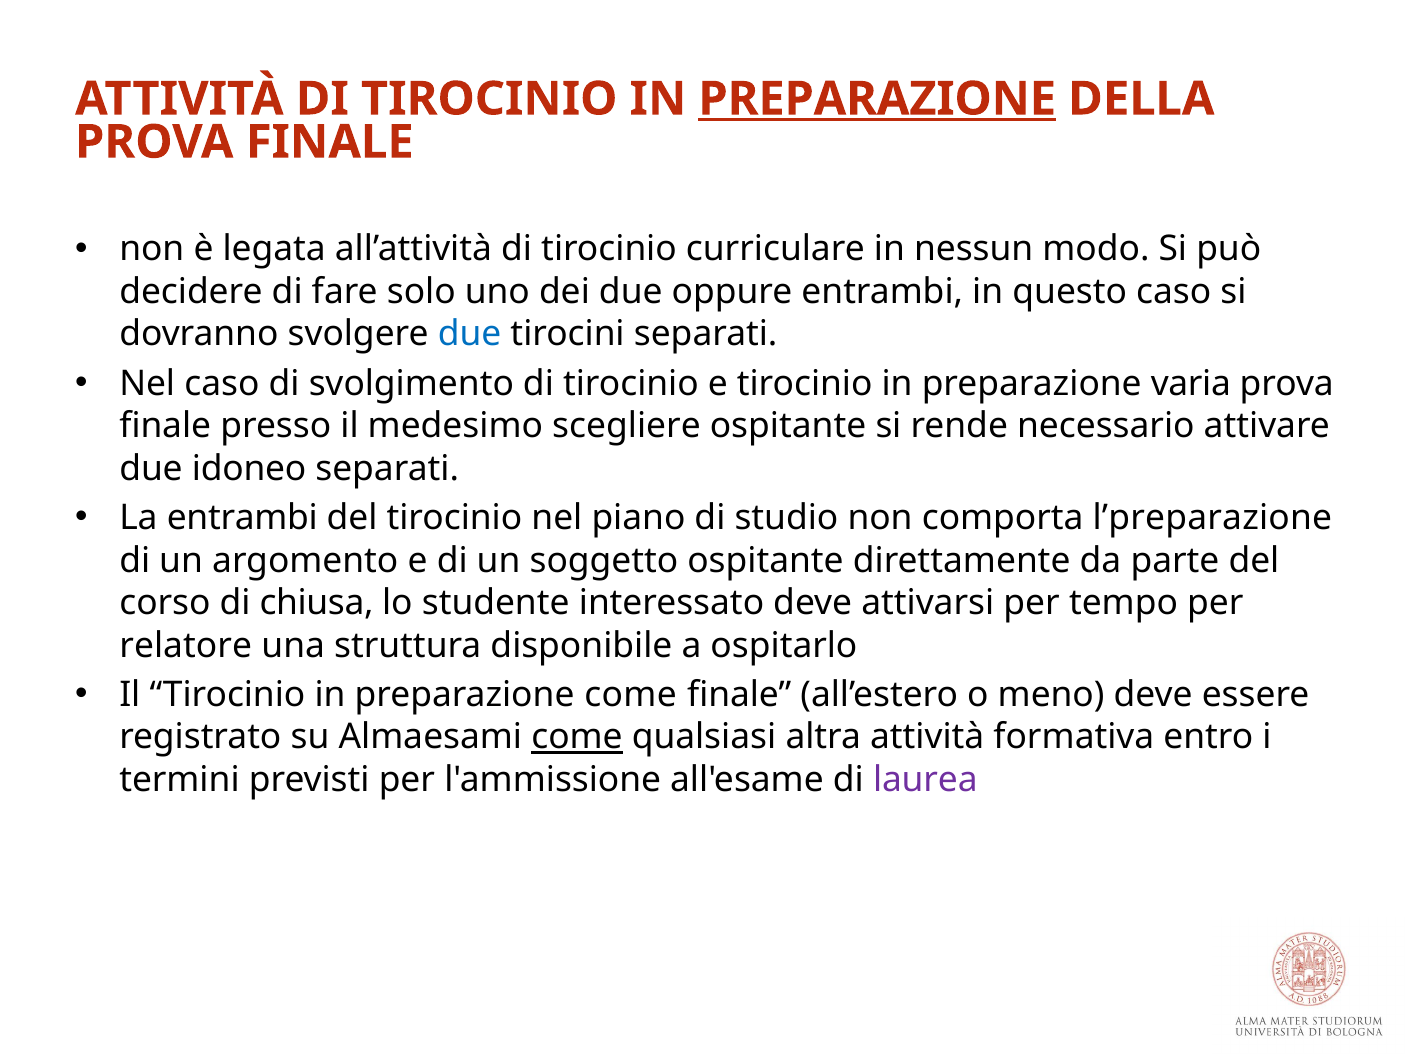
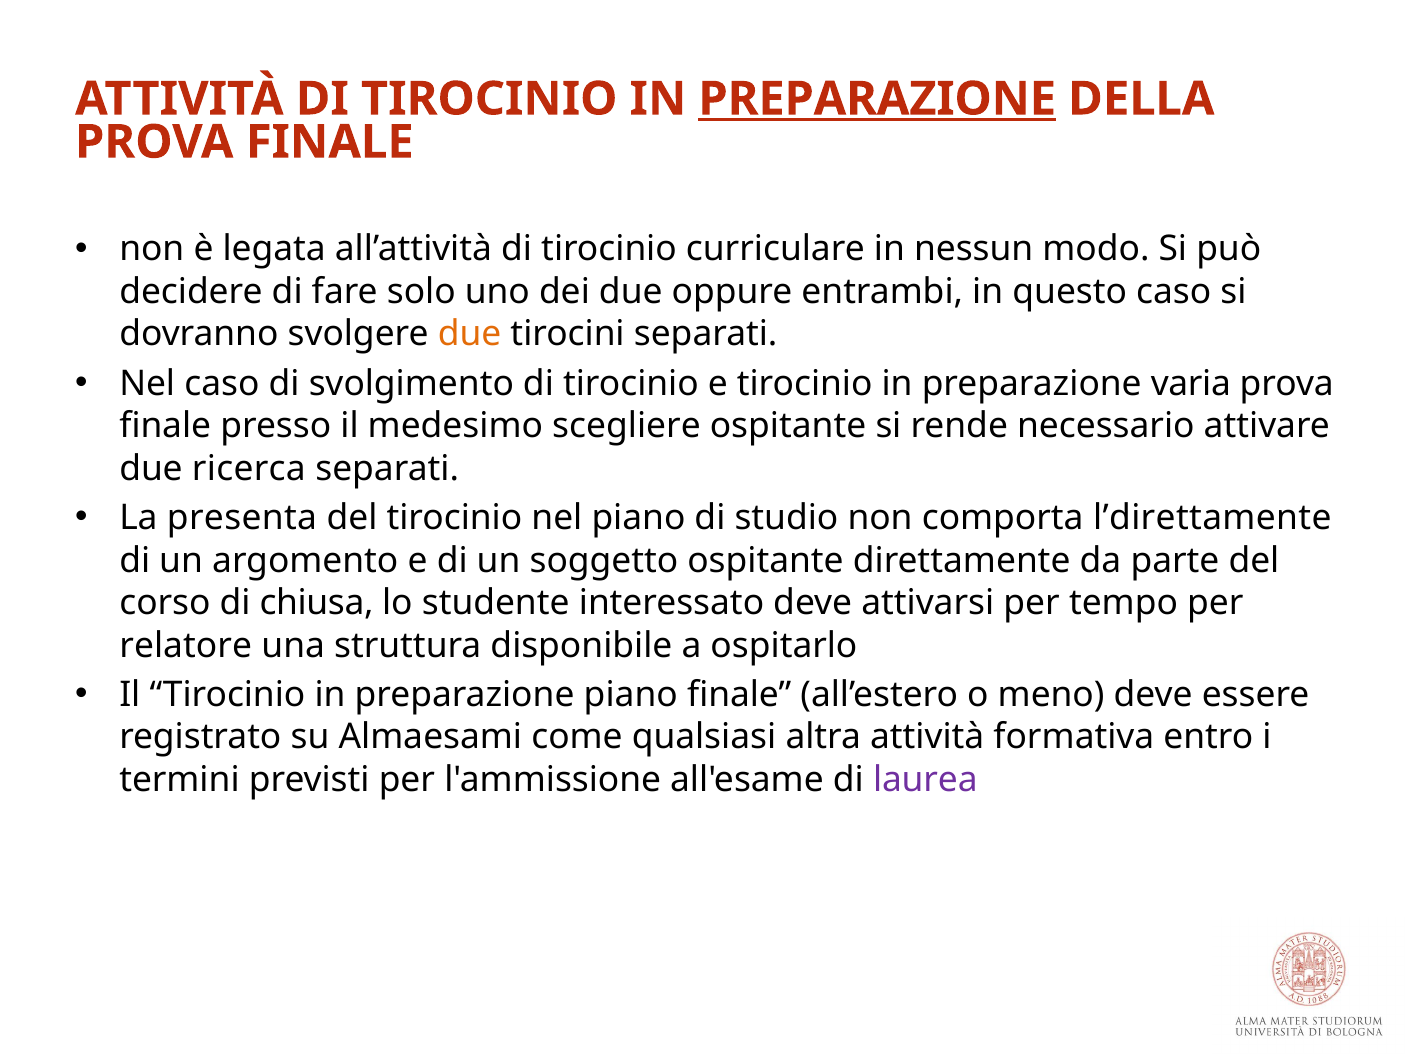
due colour: blue -> orange (470, 334)
idoneo: idoneo -> ricerca (249, 469)
La entrambi: entrambi -> presenta (242, 518)
l’preparazione: l’preparazione -> l’direttamente (1212, 518)
preparazione come: come -> piano (631, 695)
come underline: present -> none (577, 737)
